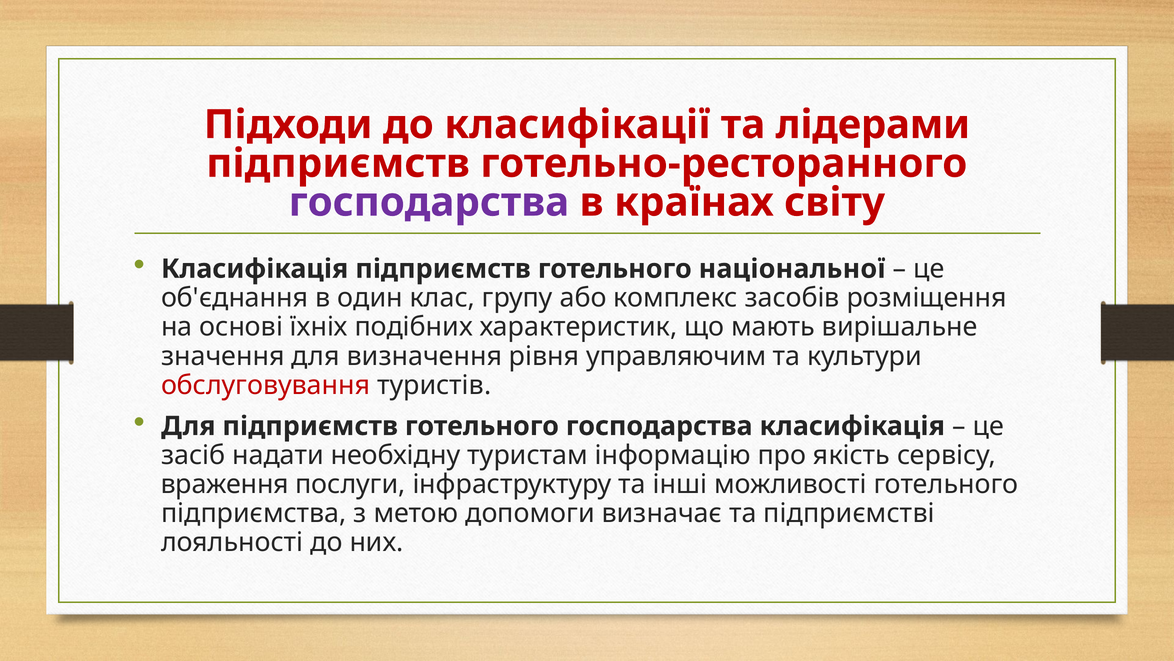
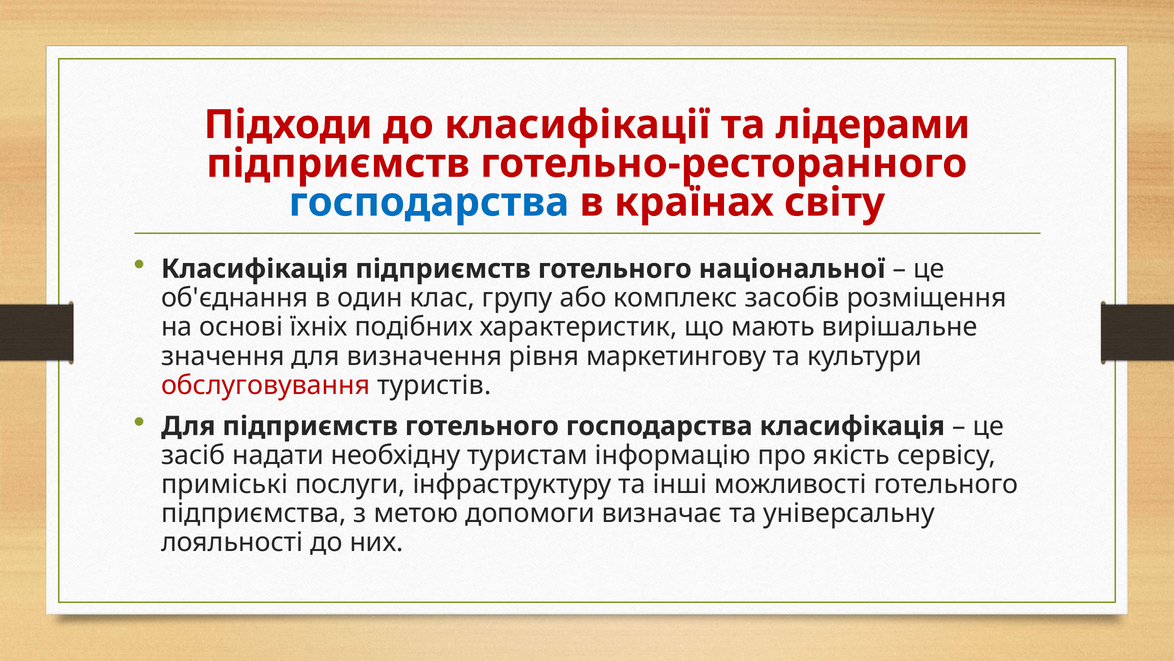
господарства colour: purple -> blue (429, 202)
управляючим: управляючим -> маркетингову (676, 356)
враження: враження -> приміські (225, 484)
підприємстві: підприємстві -> універсальну (849, 513)
